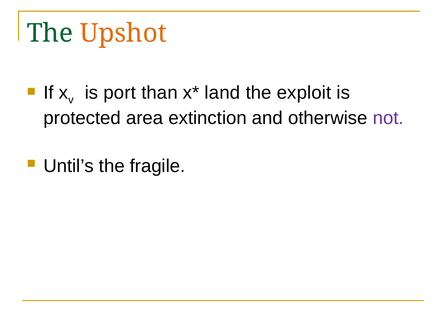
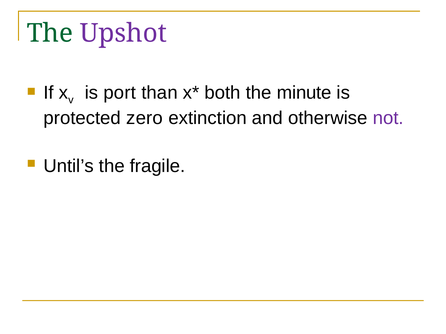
Upshot colour: orange -> purple (123, 33)
land: land -> both (223, 93)
exploit: exploit -> minute (304, 93)
area: area -> zero (145, 118)
